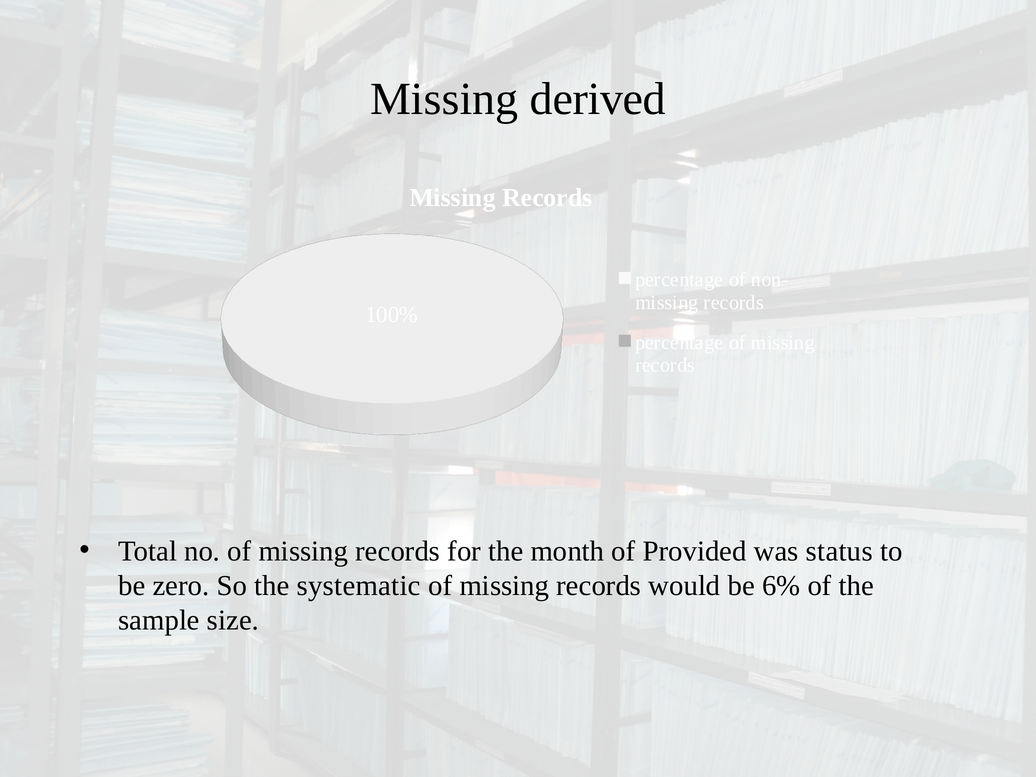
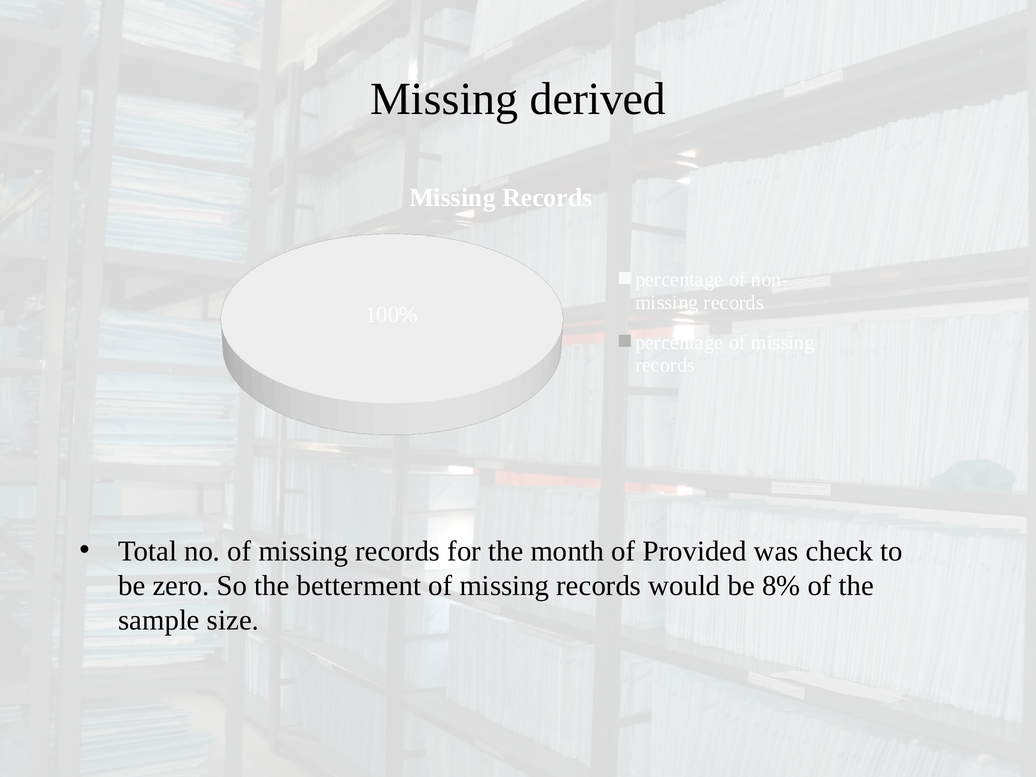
status: status -> check (839, 551)
systematic: systematic -> betterment (359, 586)
6%: 6% -> 8% (781, 586)
